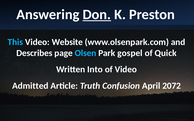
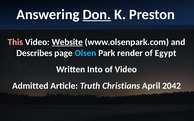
This colour: light blue -> pink (15, 42)
Website underline: none -> present (67, 42)
gospel: gospel -> render (130, 53)
Quick: Quick -> Egypt (166, 53)
Confusion: Confusion -> Christians (121, 86)
2072: 2072 -> 2042 (172, 86)
